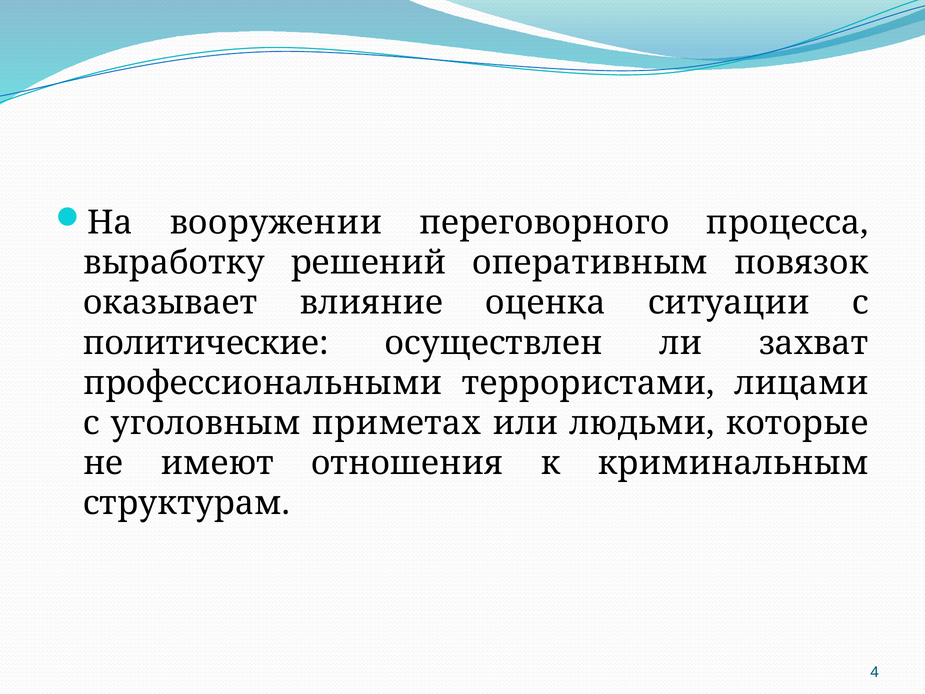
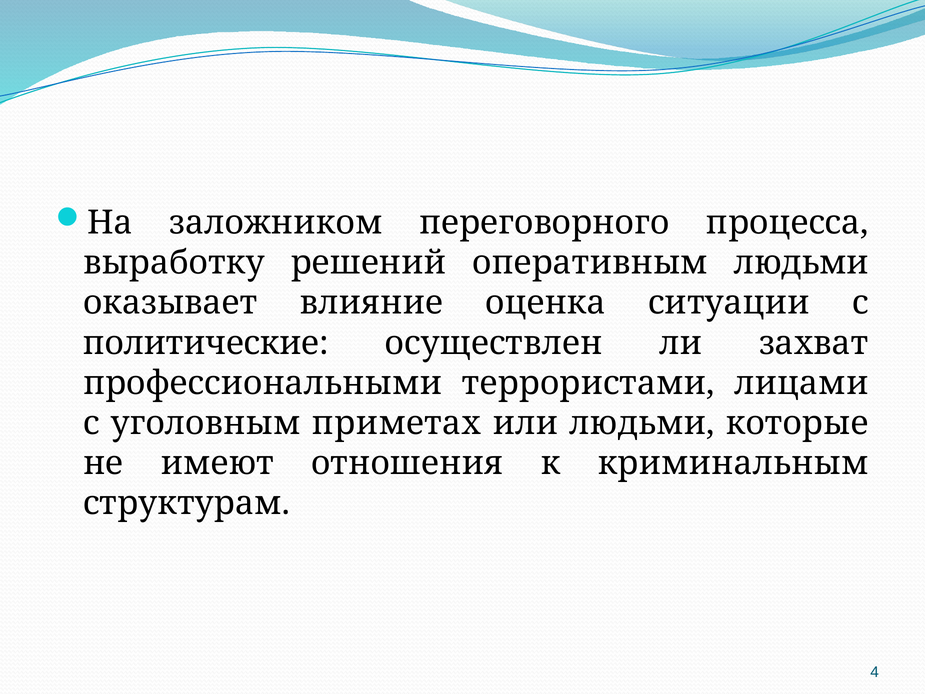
вооружении: вооружении -> заложником (276, 223)
оперативным повязок: повязок -> людьми (801, 263)
